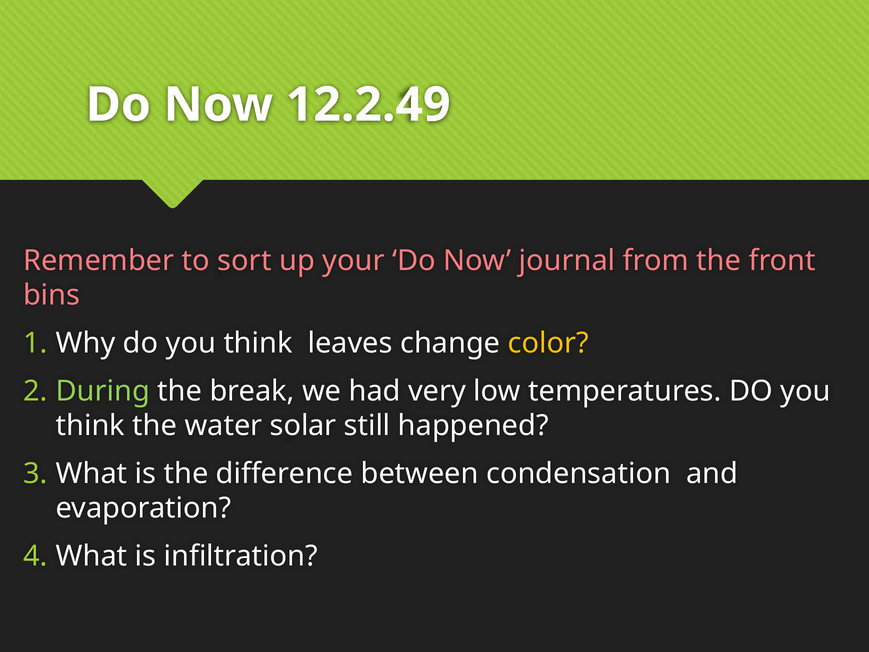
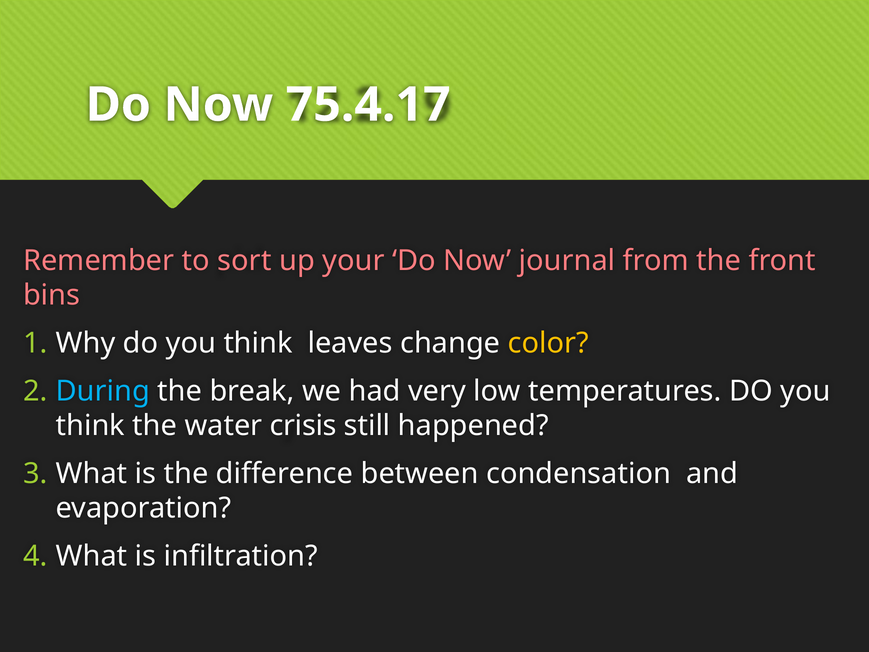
12.2.49: 12.2.49 -> 75.4.17 (368, 105)
During colour: light green -> light blue (103, 391)
solar: solar -> crisis (303, 426)
